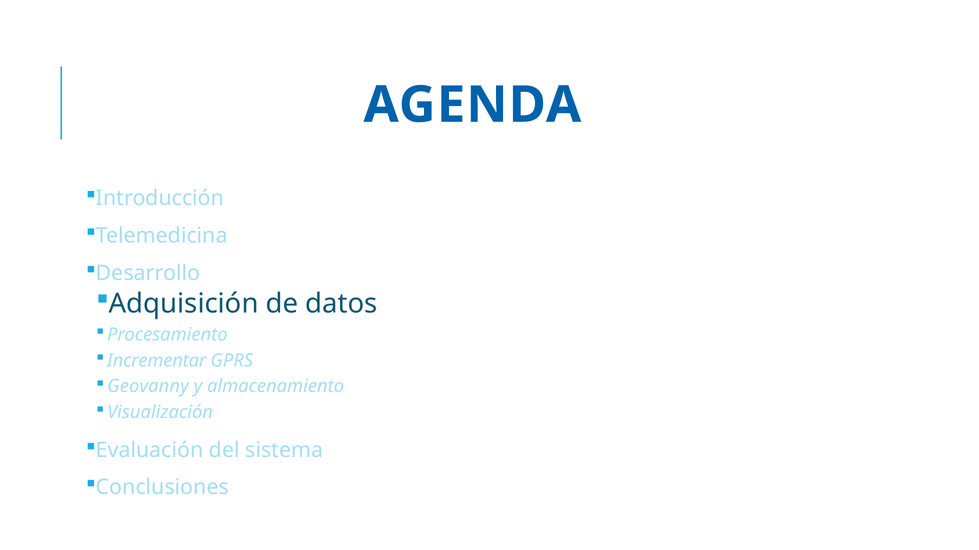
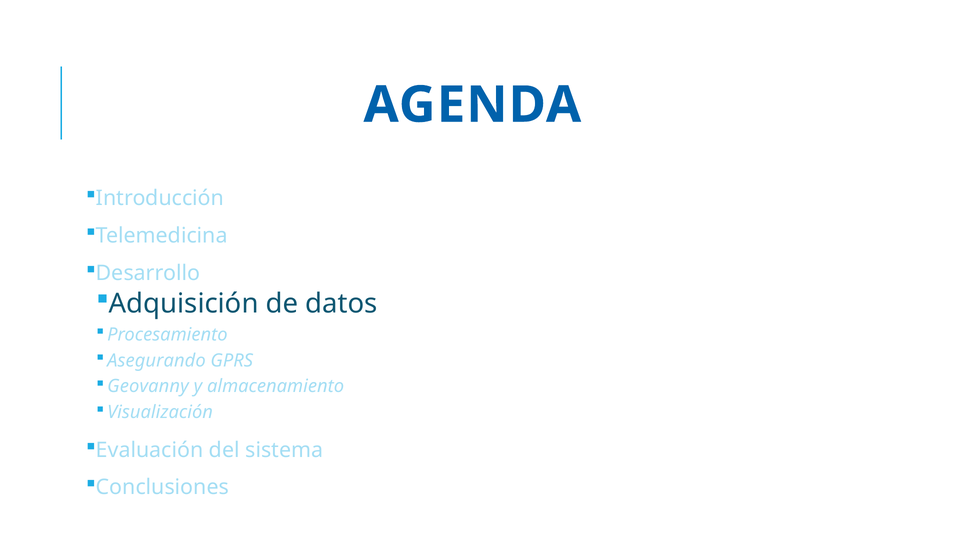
Incrementar: Incrementar -> Asegurando (156, 361)
